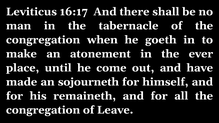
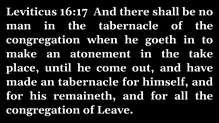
ever: ever -> take (201, 54)
an sojourneth: sojourneth -> tabernacle (88, 82)
